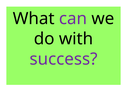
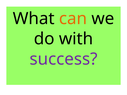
can colour: purple -> orange (73, 19)
